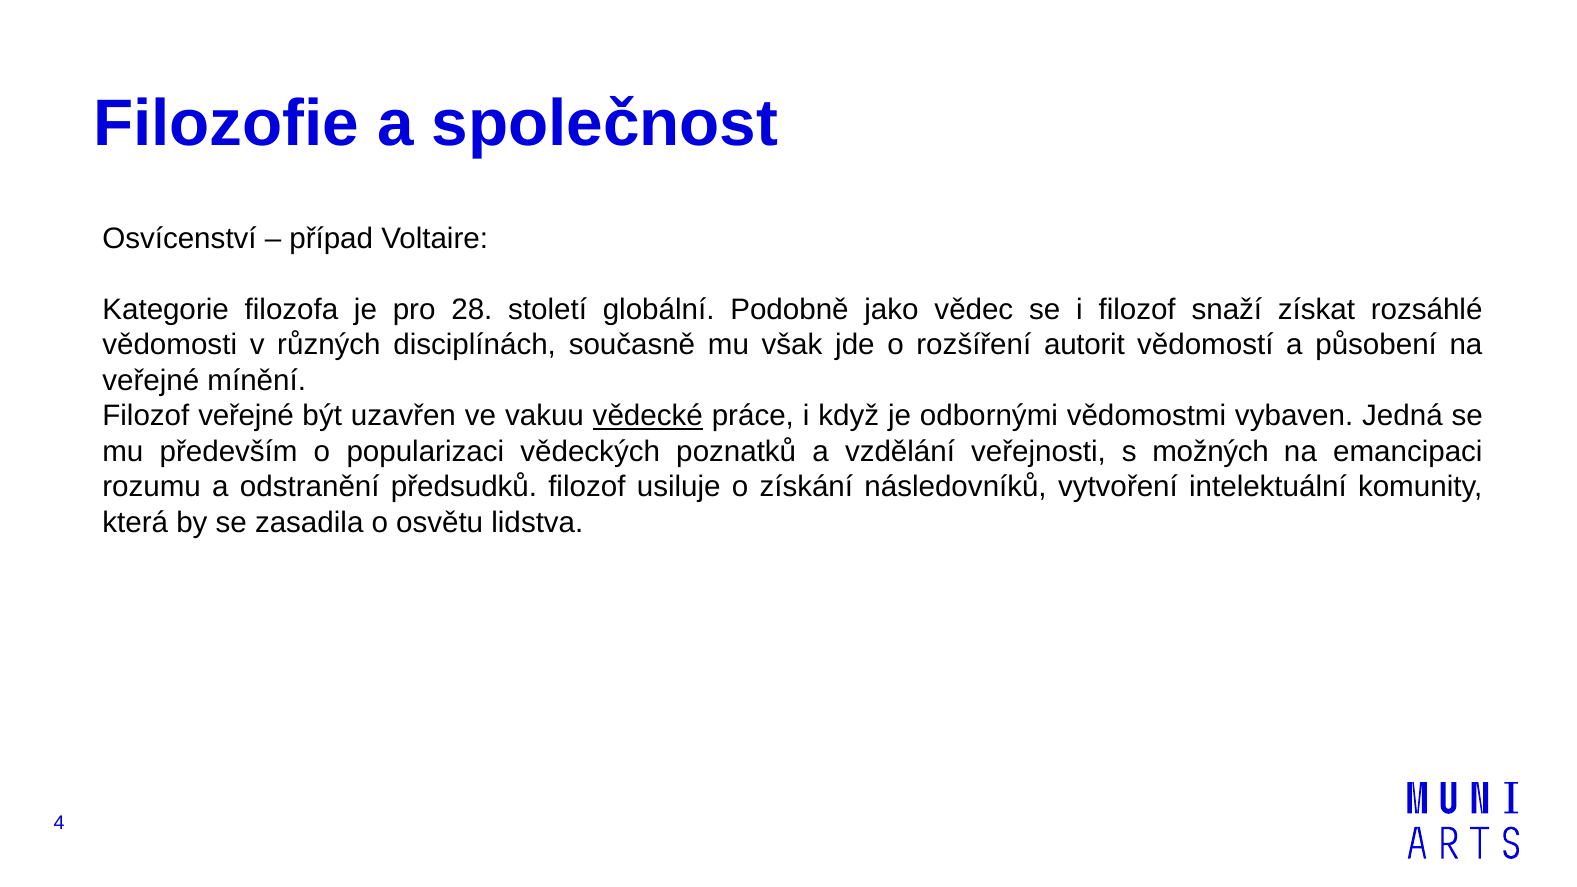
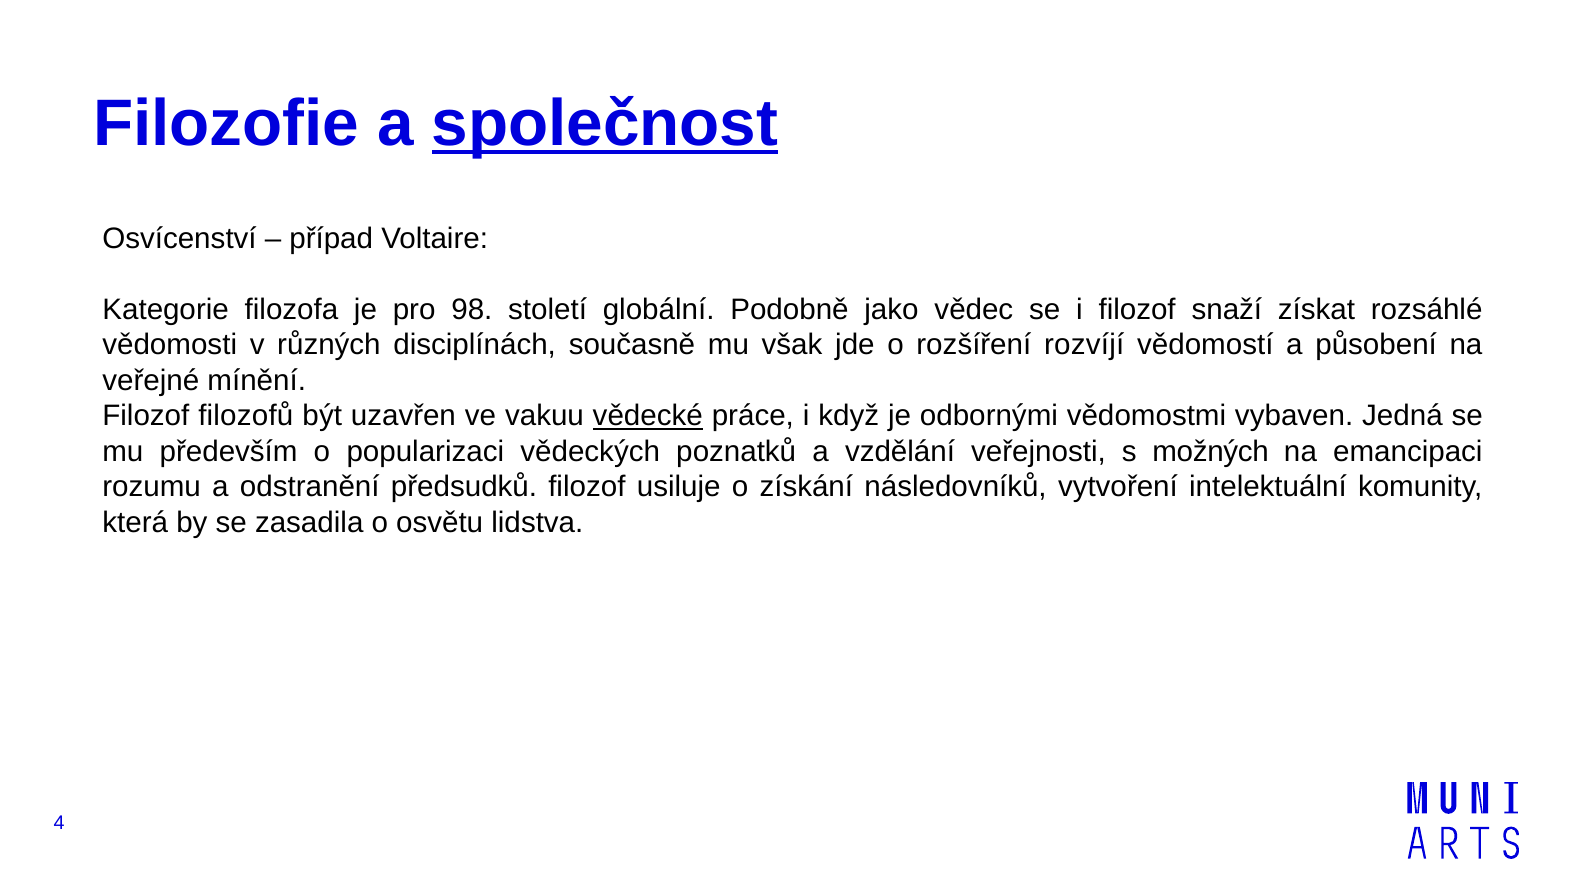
společnost underline: none -> present (605, 124)
28: 28 -> 98 (472, 310)
autorit: autorit -> rozvíjí (1084, 345)
Filozof veřejné: veřejné -> filozofů (246, 416)
